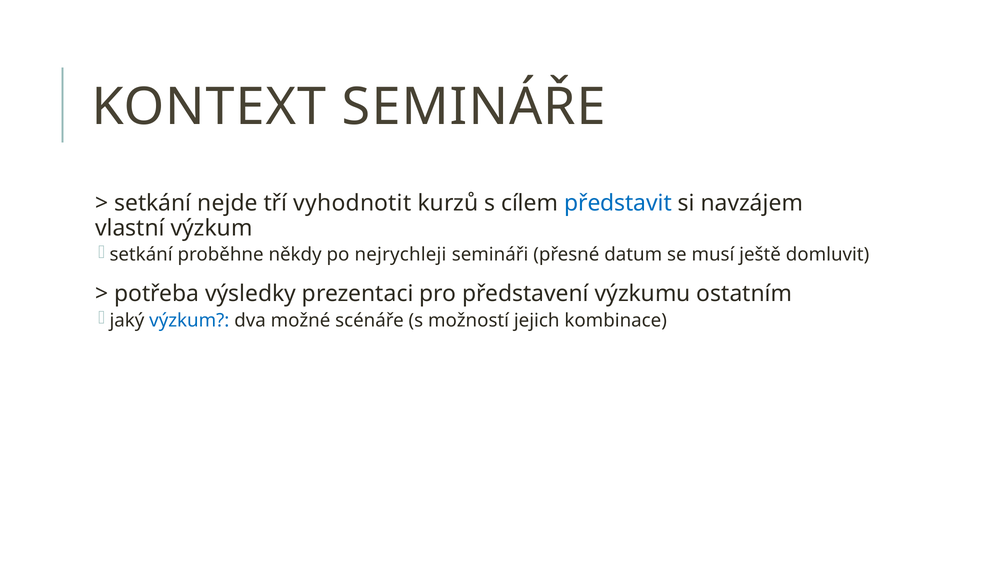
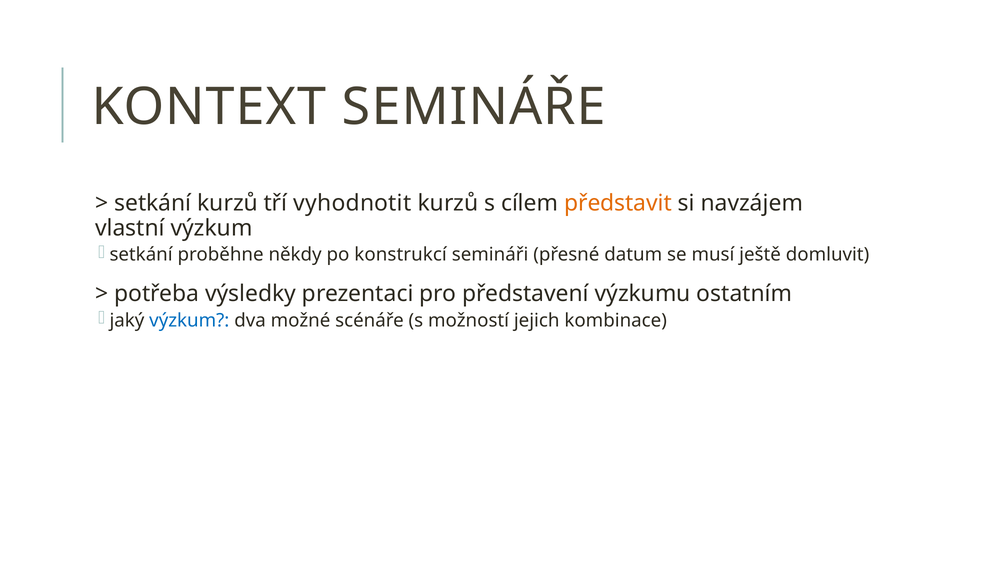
setkání nejde: nejde -> kurzů (228, 203)
představit colour: blue -> orange (618, 203)
nejrychleji: nejrychleji -> konstrukcí (401, 255)
